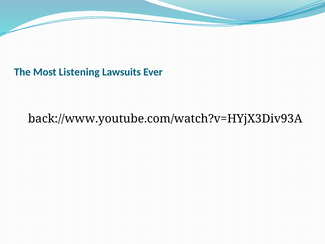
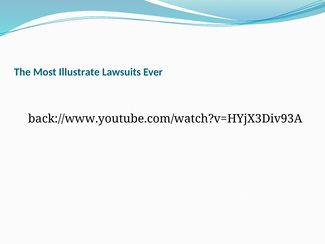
Listening: Listening -> Illustrate (79, 72)
